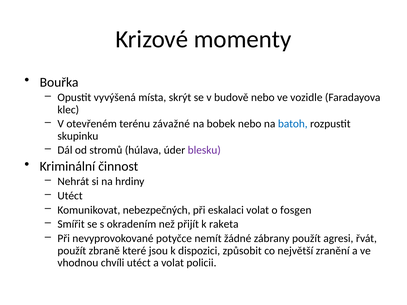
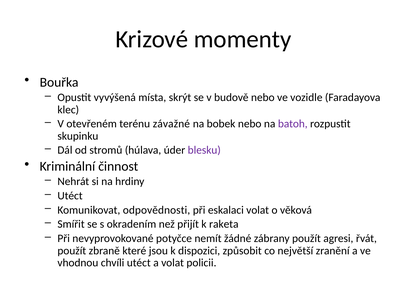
batoh colour: blue -> purple (293, 124)
nebezpečných: nebezpečných -> odpovědnosti (157, 210)
fosgen: fosgen -> věková (296, 210)
